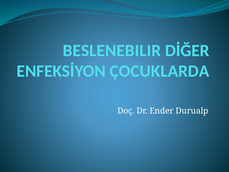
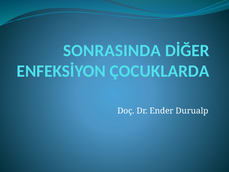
BESLENEBILIR: BESLENEBILIR -> SONRASINDA (112, 50)
